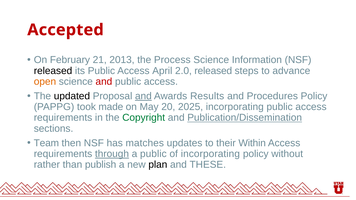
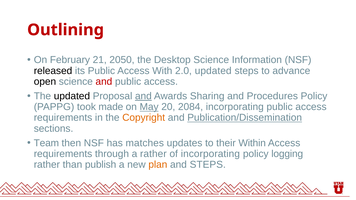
Accepted: Accepted -> Outlining (66, 30)
2013: 2013 -> 2050 (122, 60)
Process: Process -> Desktop (172, 60)
April: April -> With (162, 71)
2.0 released: released -> updated (213, 71)
open colour: orange -> black (45, 82)
Results: Results -> Sharing (207, 96)
May underline: none -> present (149, 107)
2025: 2025 -> 2084 (191, 107)
Copyright colour: green -> orange (144, 118)
through underline: present -> none (112, 154)
a public: public -> rather (153, 154)
without: without -> logging (287, 154)
plan colour: black -> orange (158, 165)
and THESE: THESE -> STEPS (208, 165)
